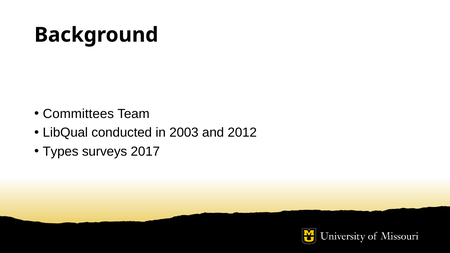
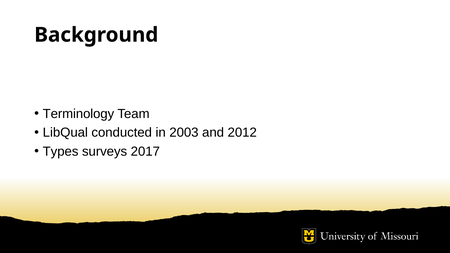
Committees: Committees -> Terminology (78, 114)
